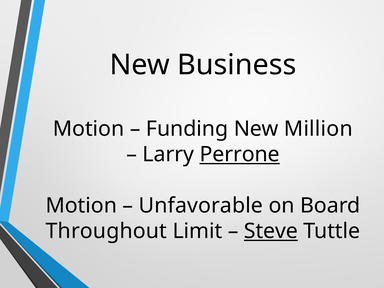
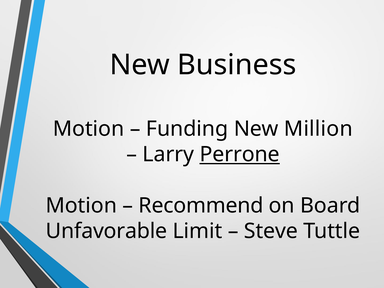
Unfavorable: Unfavorable -> Recommend (201, 206)
Throughout: Throughout -> Unfavorable (106, 231)
Steve underline: present -> none (271, 231)
